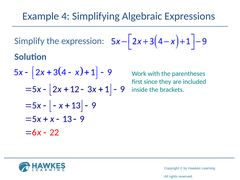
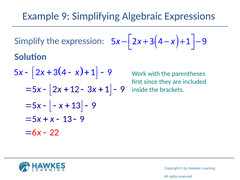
Example 4: 4 -> 9 (66, 16)
